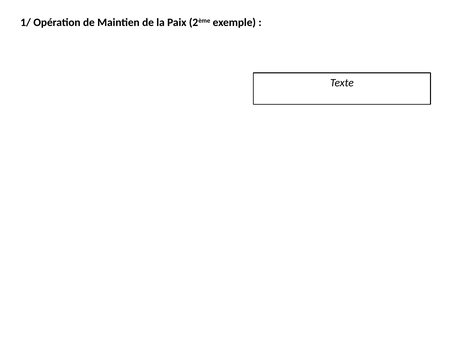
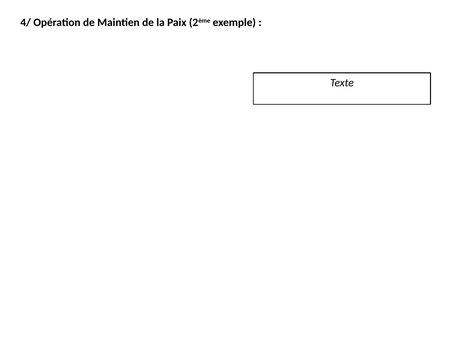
1/: 1/ -> 4/ (26, 23)
